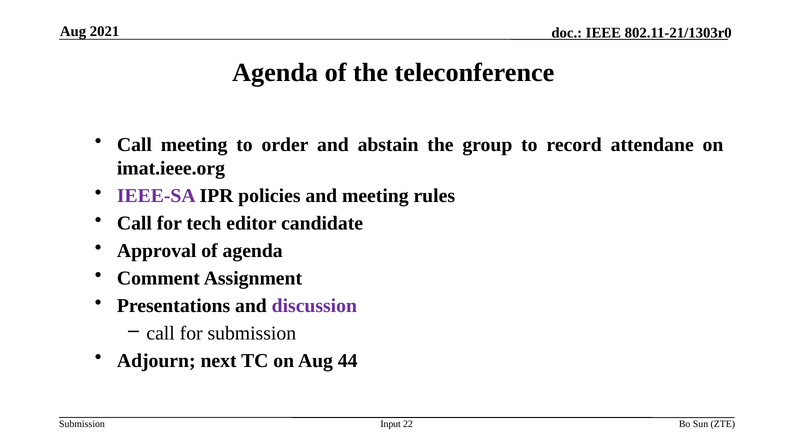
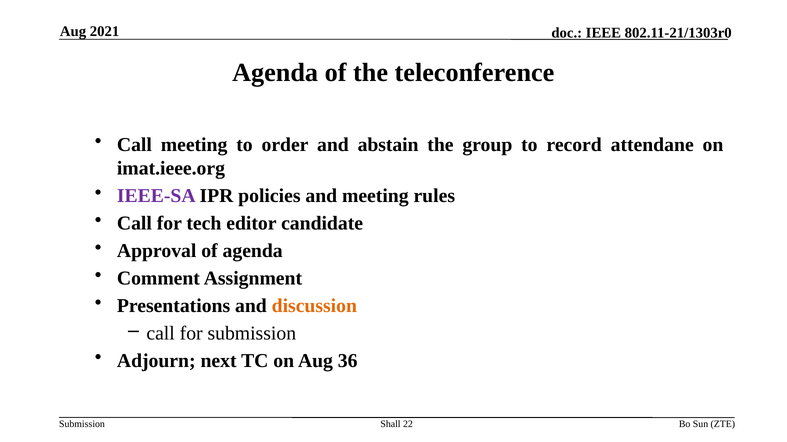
discussion colour: purple -> orange (314, 306)
44: 44 -> 36 (348, 361)
Input: Input -> Shall (391, 425)
